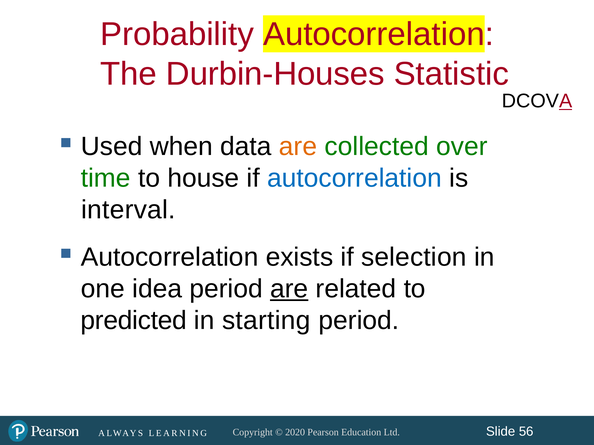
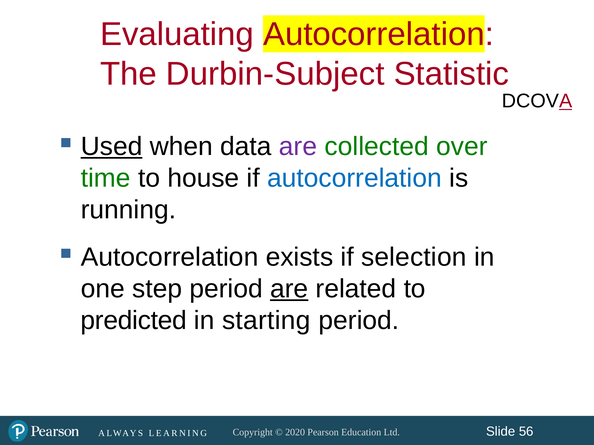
Probability: Probability -> Evaluating (177, 34)
Durbin-Houses: Durbin-Houses -> Durbin-Subject (275, 74)
Used underline: none -> present (112, 147)
are colour: orange -> purple (298, 147)
interval: interval -> running (128, 210)
idea: idea -> step (157, 289)
